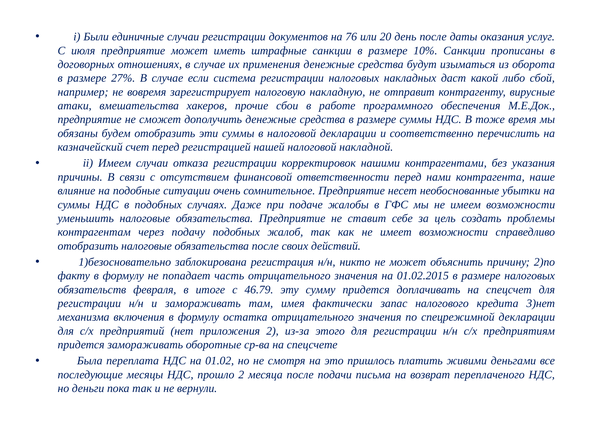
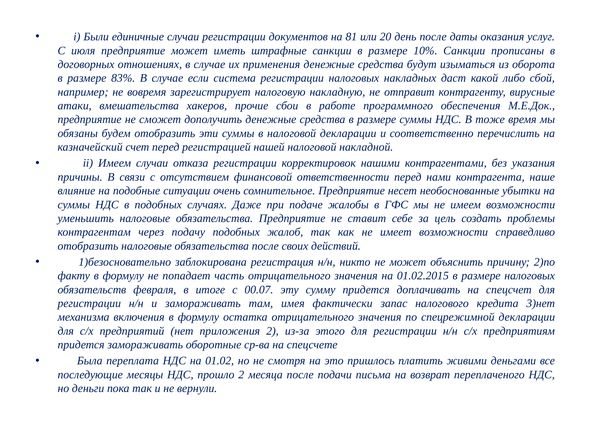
76: 76 -> 81 (351, 37)
27%: 27% -> 83% (123, 78)
46.79: 46.79 -> 00.07 (259, 290)
